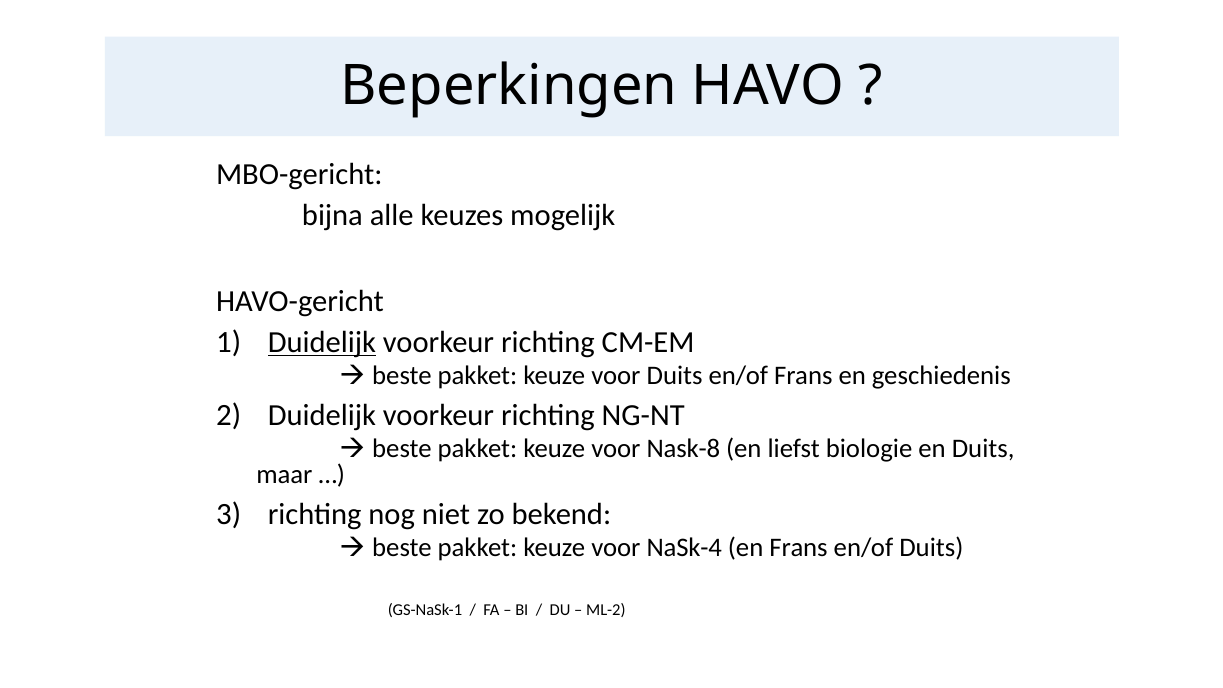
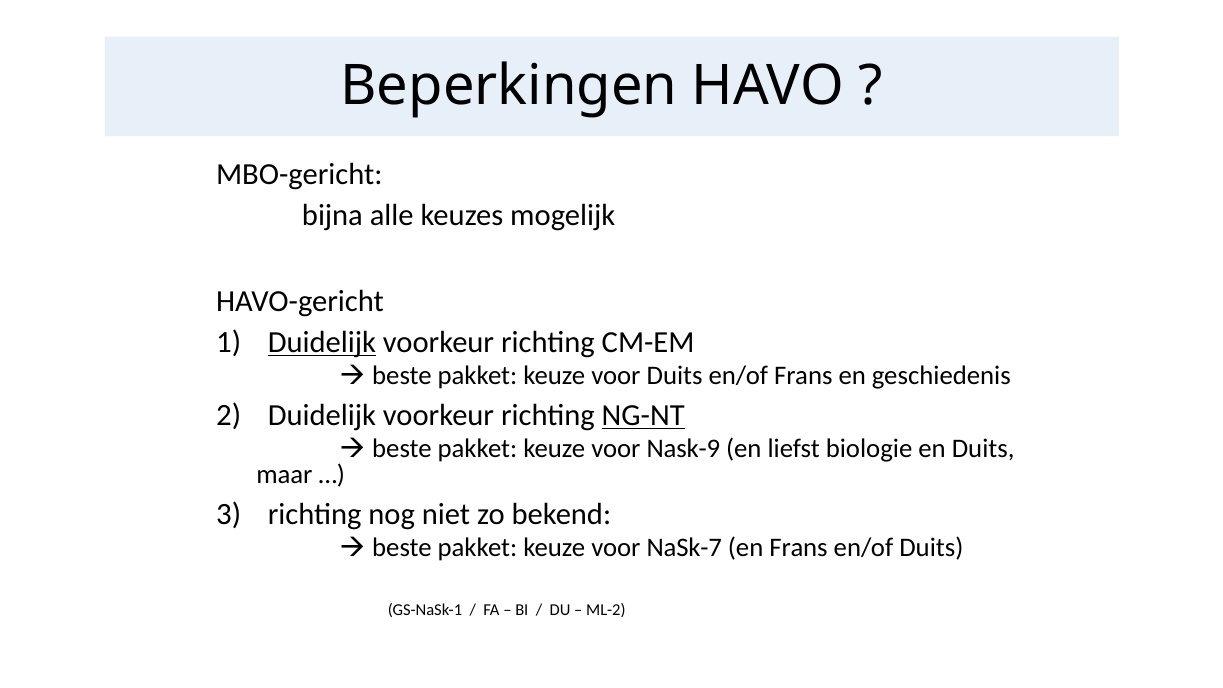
NG-NT underline: none -> present (643, 415)
Nask-8: Nask-8 -> Nask-9 (683, 449)
NaSk-4: NaSk-4 -> NaSk-7 (684, 548)
